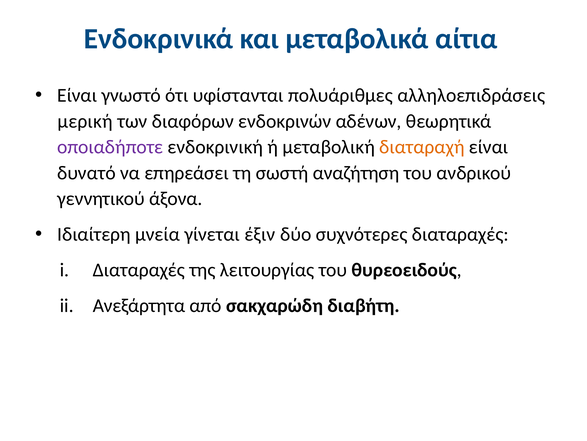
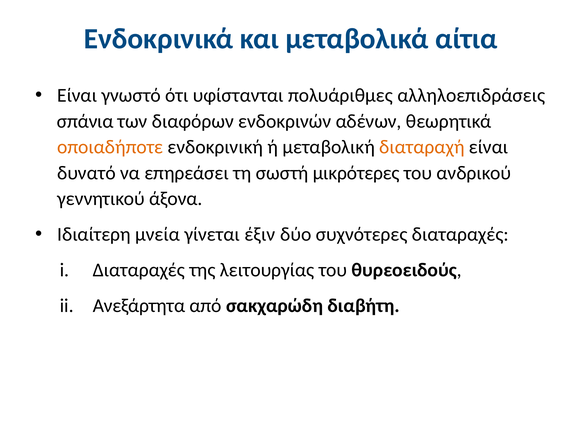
μερική: μερική -> σπάνια (85, 121)
οποιαδήποτε colour: purple -> orange (110, 147)
αναζήτηση: αναζήτηση -> μικρότερες (356, 173)
